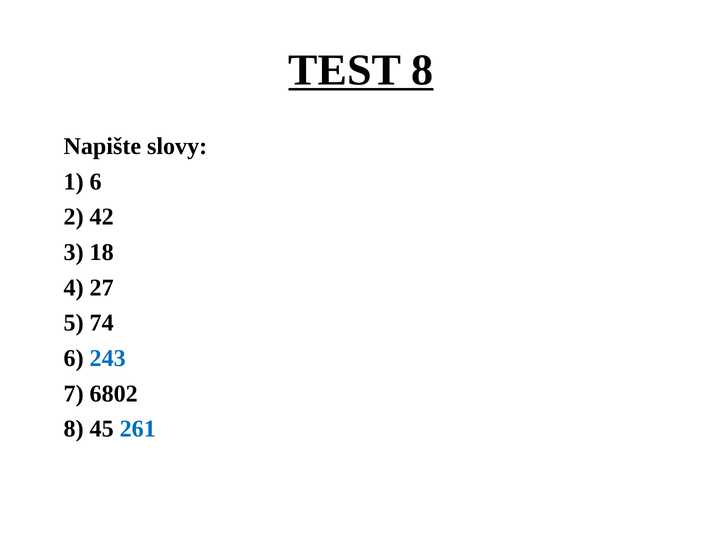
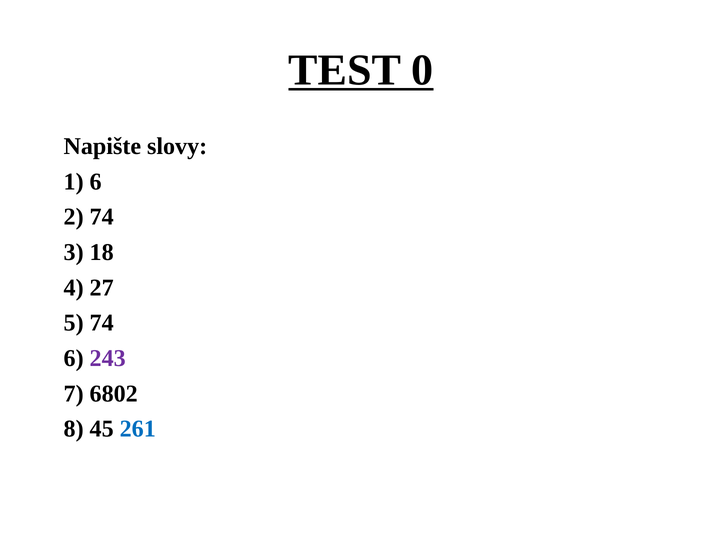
TEST 8: 8 -> 0 (422, 70)
2 42: 42 -> 74 (102, 217)
243 colour: blue -> purple (108, 358)
